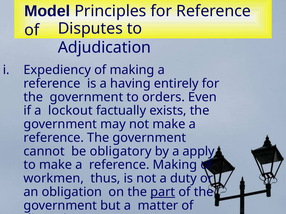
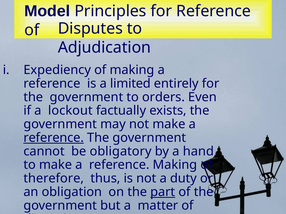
having: having -> limited (131, 84)
reference underline: none -> present (54, 138)
apply: apply -> hand (198, 152)
workmen: workmen -> therefore (54, 179)
